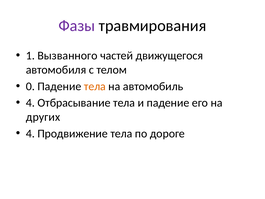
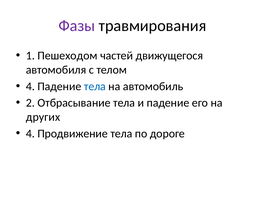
Вызванного: Вызванного -> Пешеходом (67, 56)
0: 0 -> 4 (30, 86)
тела colour: orange -> blue (95, 86)
4: 4 -> 2 (30, 103)
